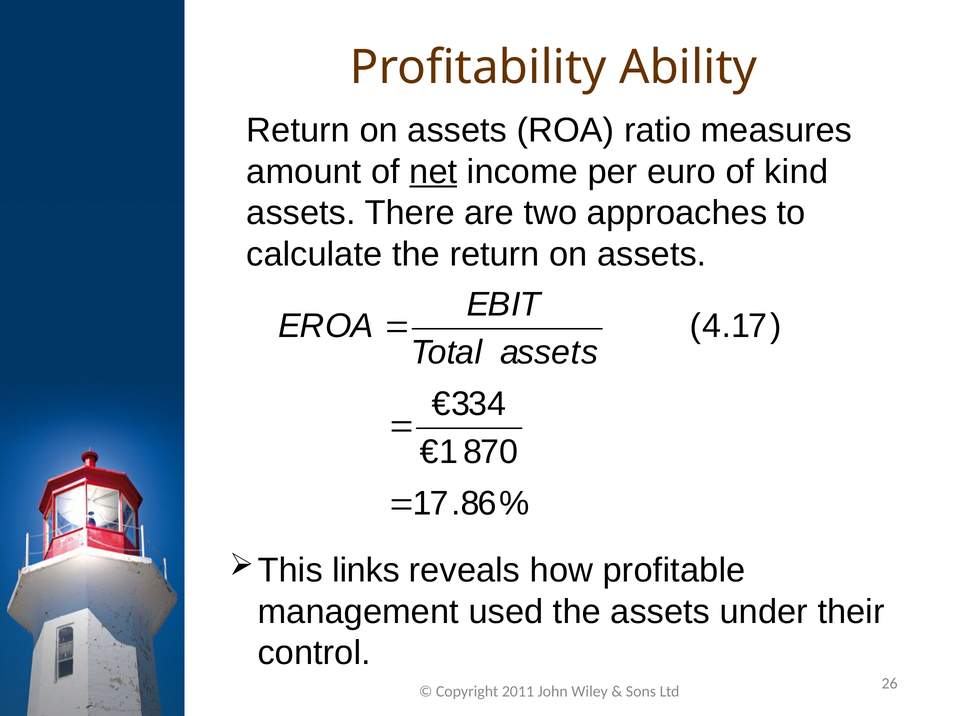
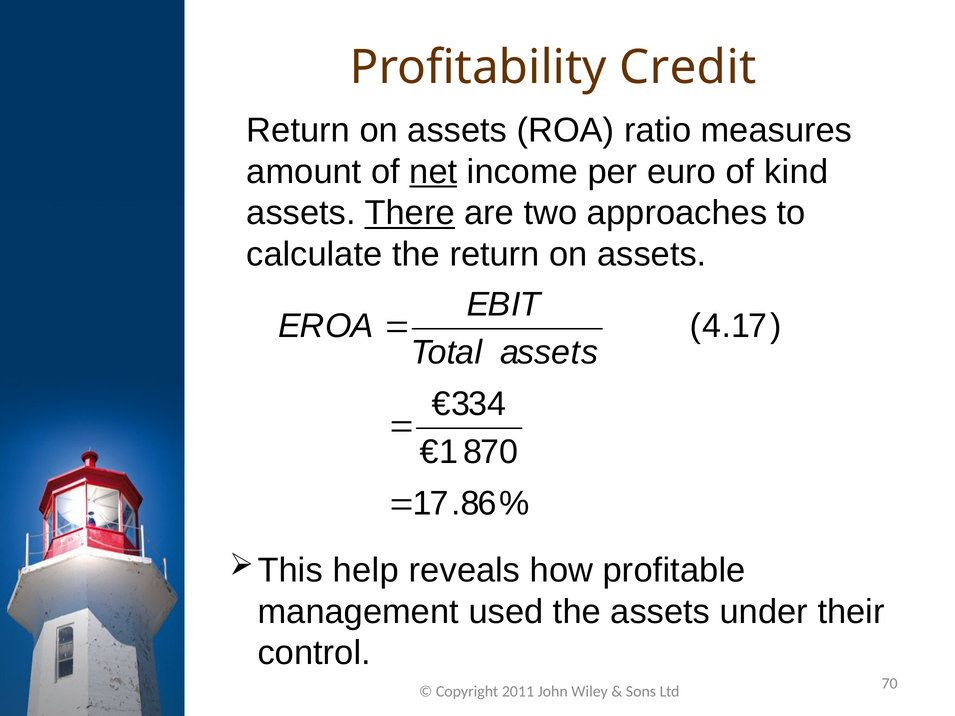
Ability: Ability -> Credit (688, 68)
There underline: none -> present (410, 213)
links: links -> help (366, 571)
26: 26 -> 70 (890, 684)
